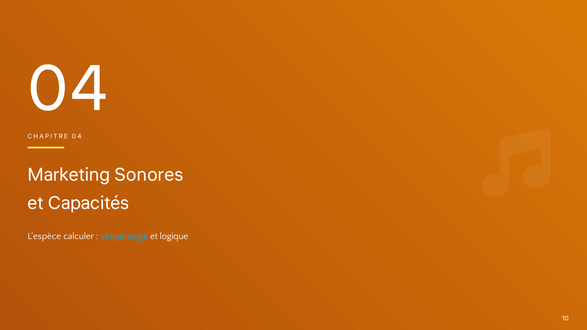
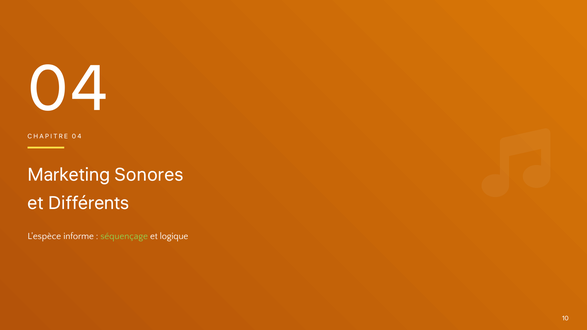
Capacités: Capacités -> Différents (89, 203)
calculer: calculer -> informe (79, 236)
séquençage colour: light blue -> light green (124, 236)
